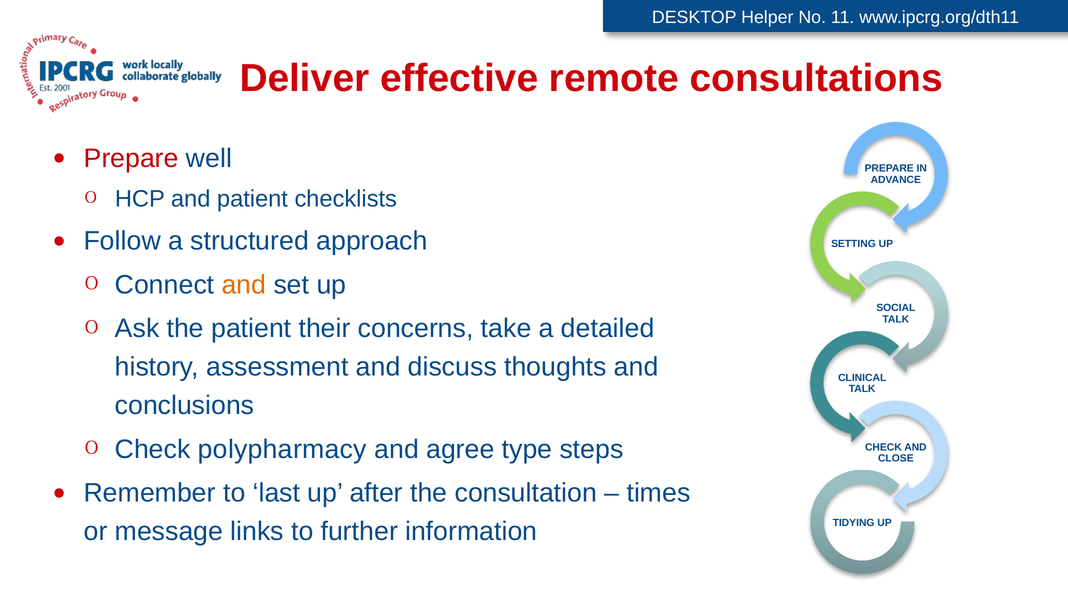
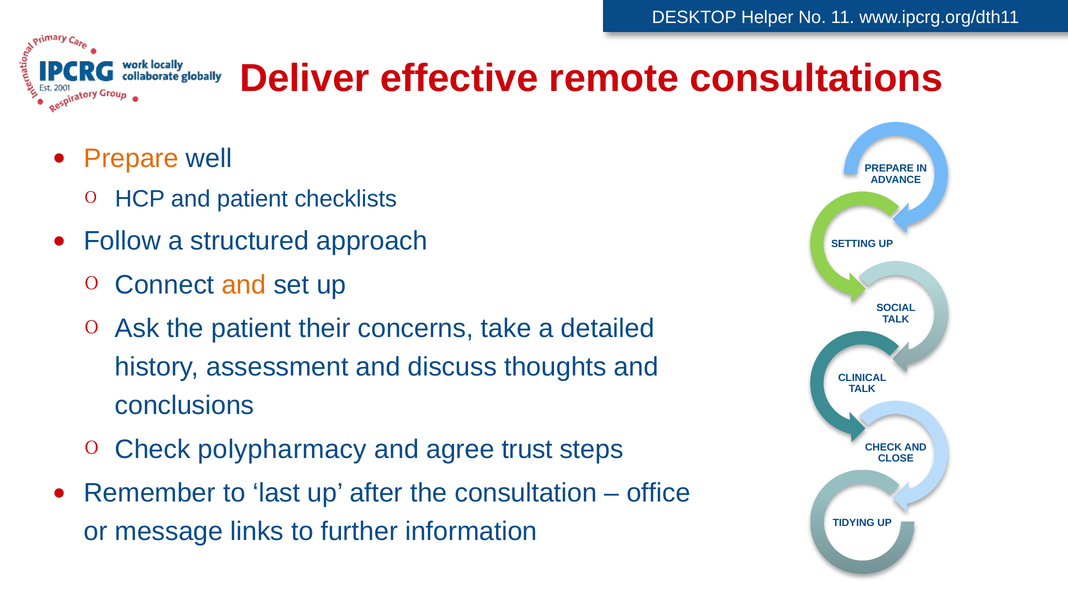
Prepare colour: red -> orange (131, 158)
type: type -> trust (527, 449)
times: times -> office (658, 493)
